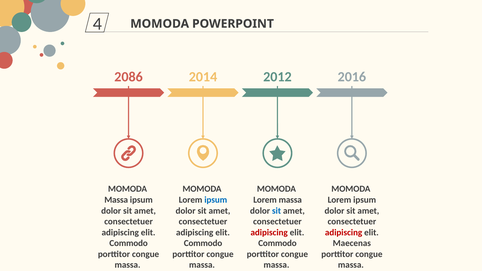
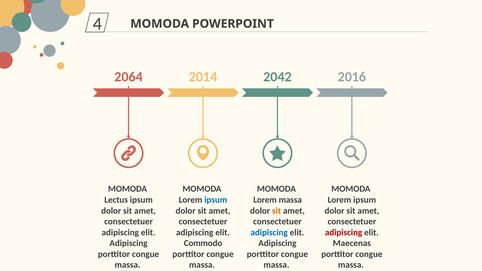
2086: 2086 -> 2064 (129, 77)
2012: 2012 -> 2042 (277, 77)
Massa: Massa -> Lectus (116, 200)
sit colour: blue -> orange (277, 211)
adipiscing colour: red -> blue (269, 232)
Commodo: Commodo -> Adipiscing (129, 243)
Commodo: Commodo -> Adipiscing (277, 243)
